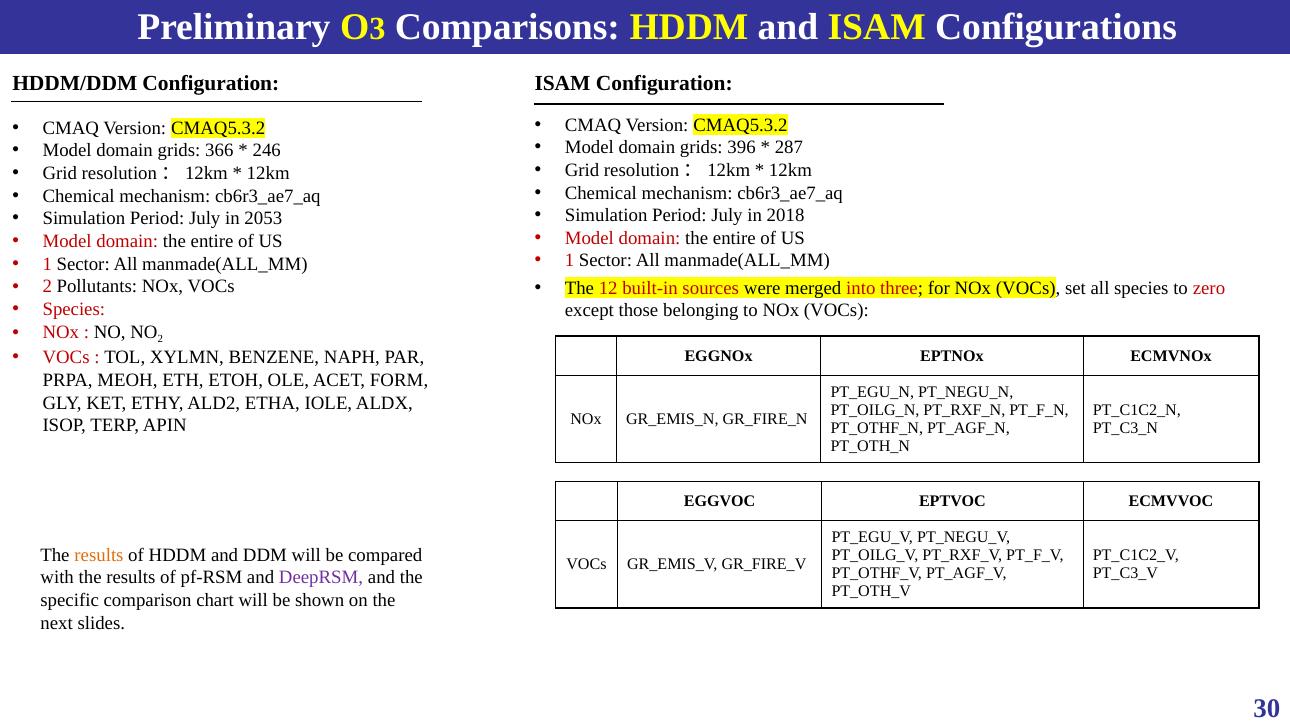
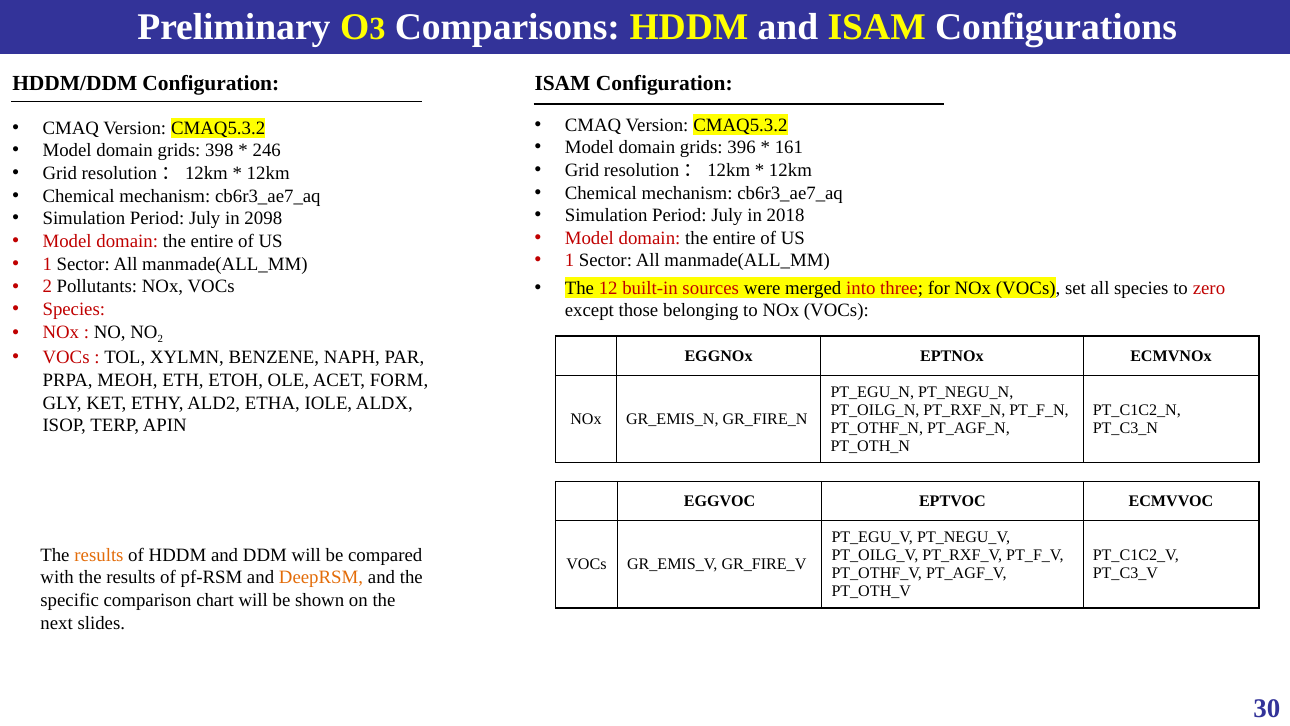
287: 287 -> 161 (789, 148)
366: 366 -> 398 (219, 151)
2053: 2053 -> 2098 (263, 218)
DeepRSM colour: purple -> orange (321, 577)
